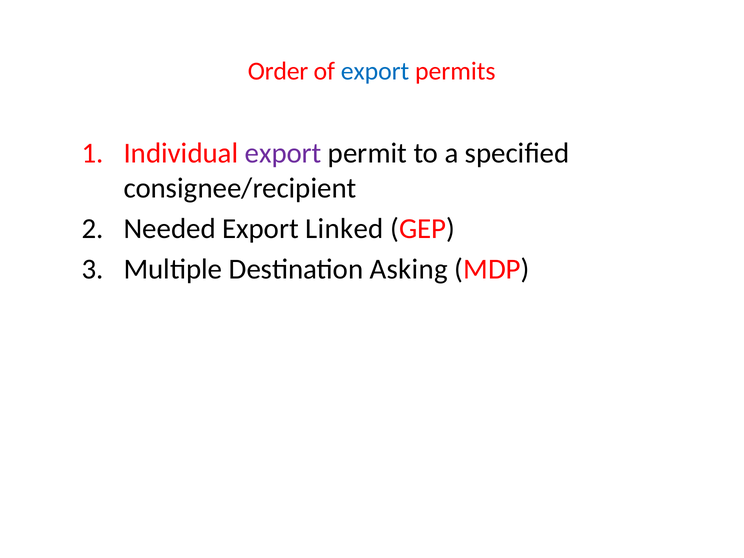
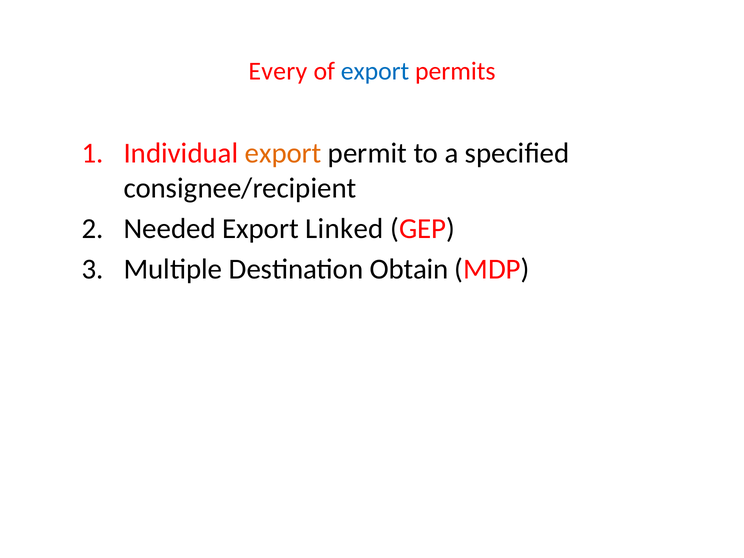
Order: Order -> Every (278, 71)
export colour: purple -> orange (283, 153)
Asking: Asking -> Obtain (409, 269)
